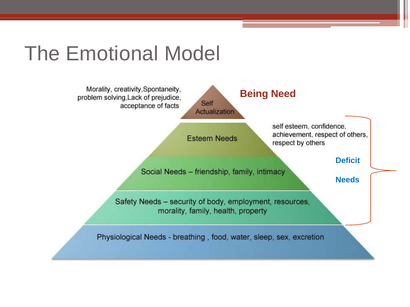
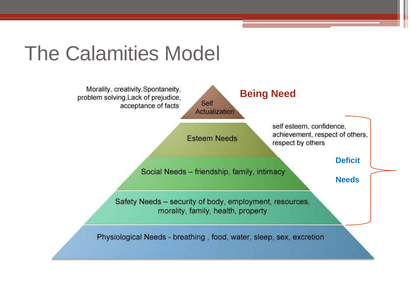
Emotional: Emotional -> Calamities (112, 54)
